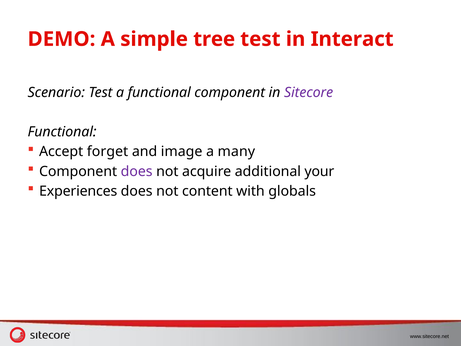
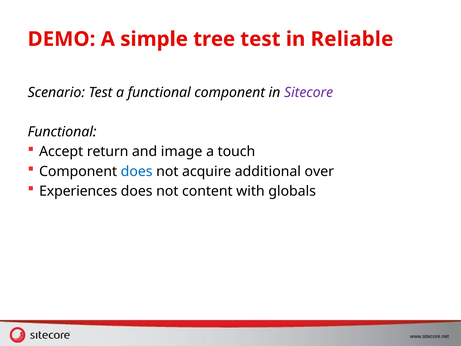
Interact: Interact -> Reliable (352, 39)
forget: forget -> return (108, 152)
many: many -> touch (236, 152)
does colour: purple -> blue (137, 171)
your: your -> over (319, 171)
